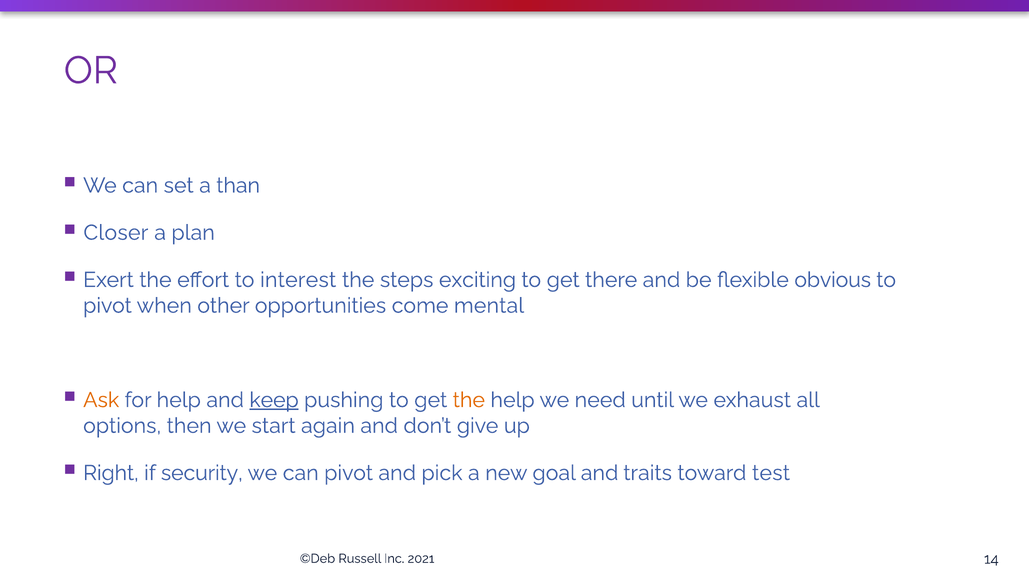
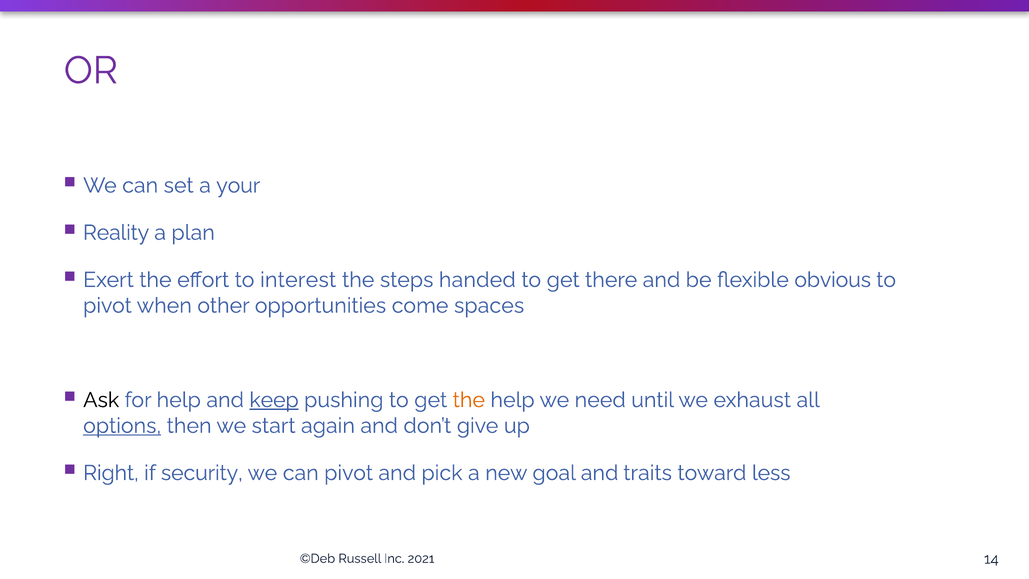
than: than -> your (238, 185)
Closer: Closer -> Reality (116, 233)
exciting: exciting -> handed (477, 280)
mental: mental -> spaces (489, 306)
Ask colour: orange -> black (101, 400)
options underline: none -> present (122, 426)
test: test -> less (771, 473)
